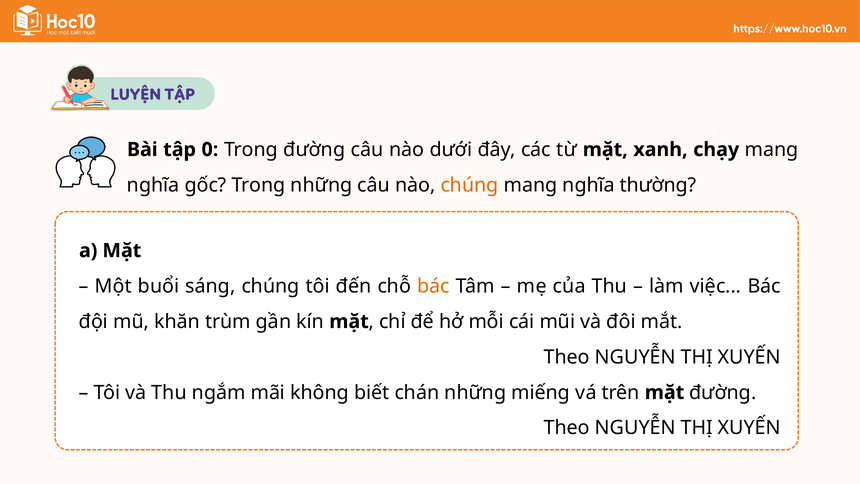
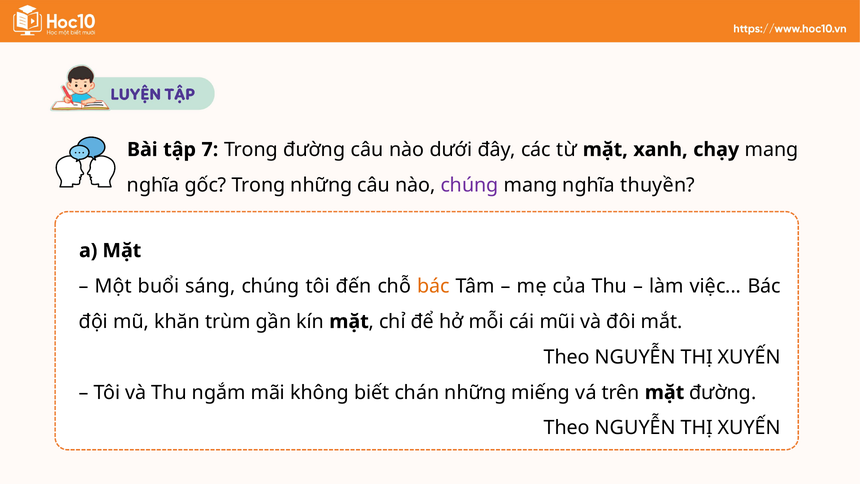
0: 0 -> 7 (210, 150)
chúng colour: orange -> purple (470, 185)
thường: thường -> thuyền (658, 185)
